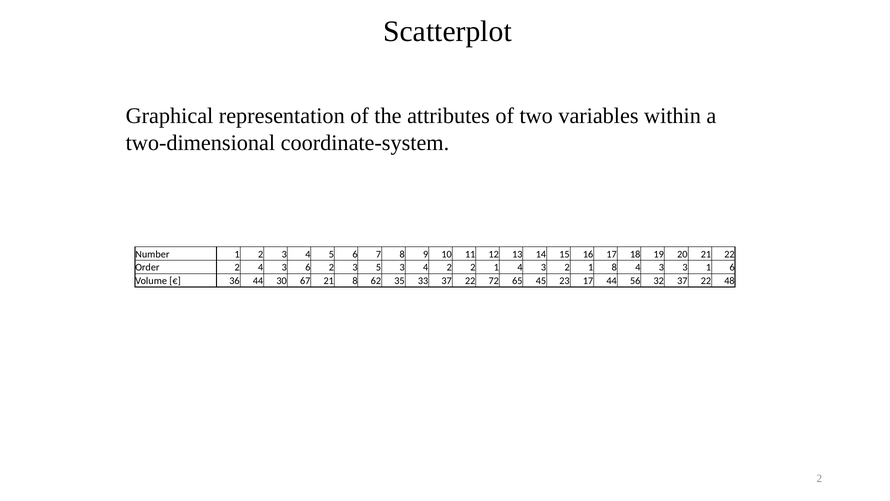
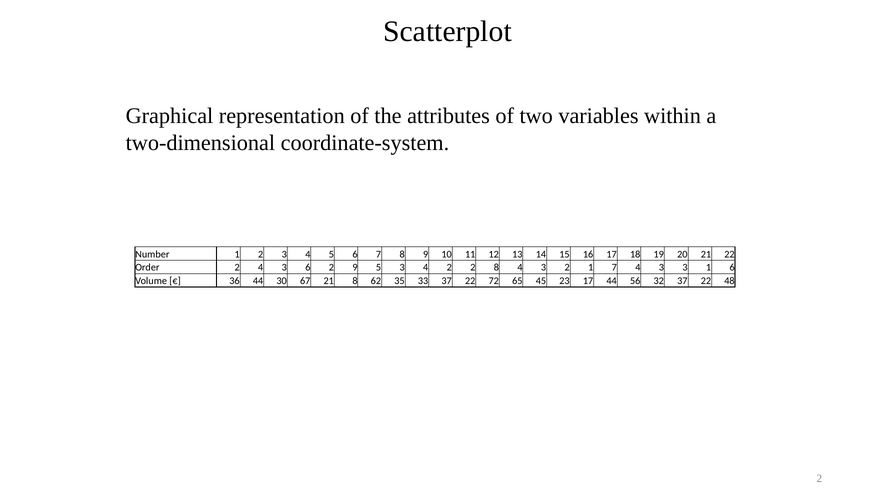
6 2 3: 3 -> 9 (355, 267)
2 2 1: 1 -> 8 (496, 267)
1 8: 8 -> 7 (614, 267)
